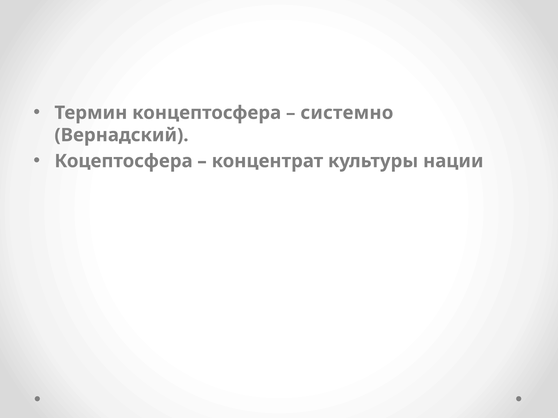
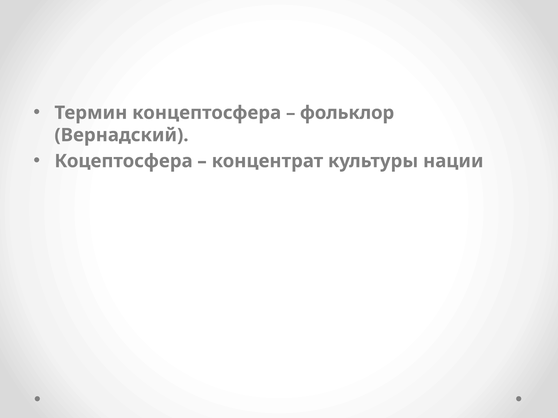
системно: системно -> фольклор (347, 113)
